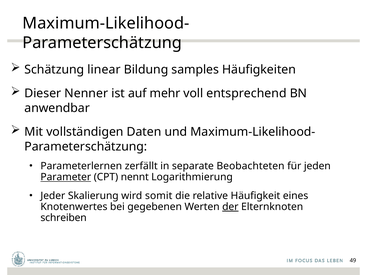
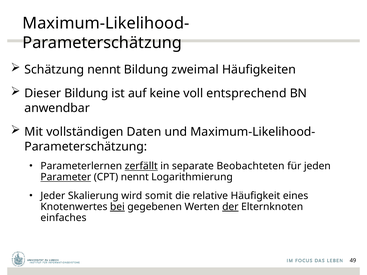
Schätzung linear: linear -> nennt (104, 70)
samples: samples -> zweimal (195, 70)
Dieser Nenner: Nenner -> Bildung (86, 93)
mehr: mehr -> keine (165, 93)
zerfällt underline: none -> present (141, 166)
bei underline: none -> present (117, 207)
schreiben: schreiben -> einfaches (63, 218)
